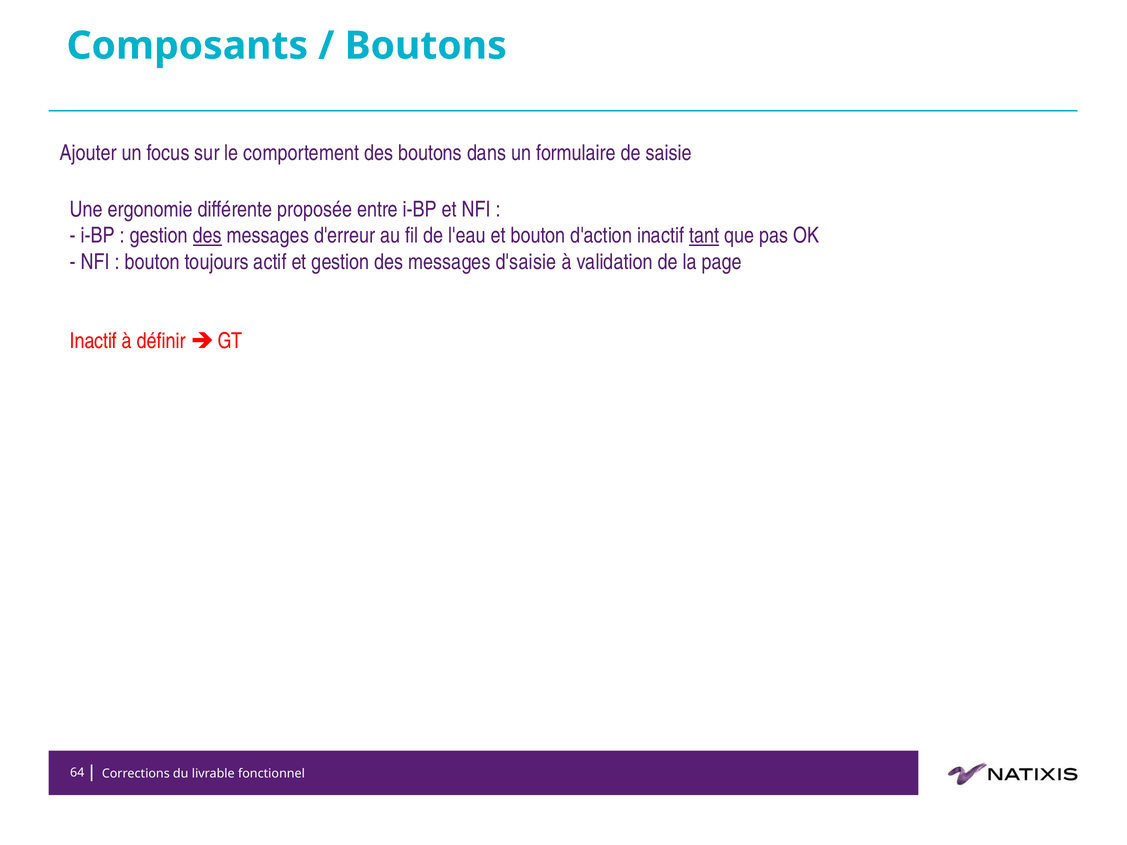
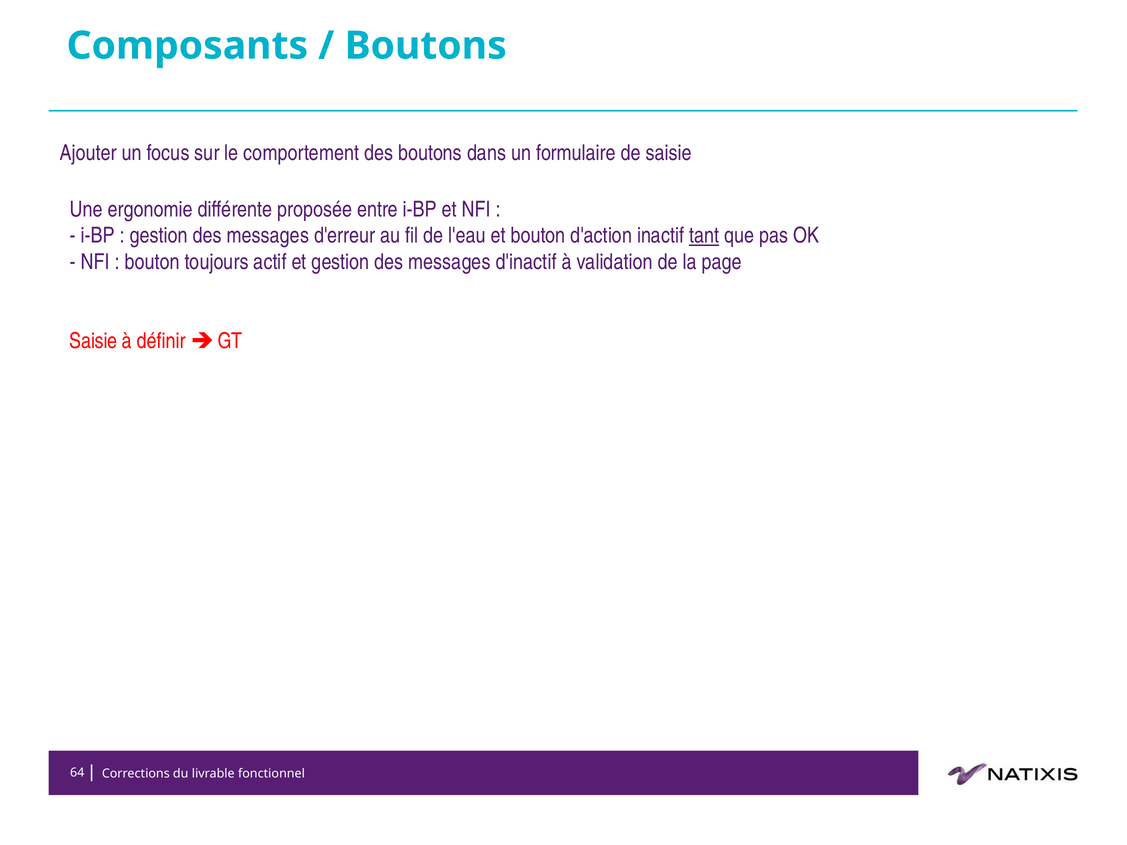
des underline: present -> none (207, 236)
d'saisie: d'saisie -> d'inactif (526, 262)
Inactif: Inactif -> Saisie (93, 341)
